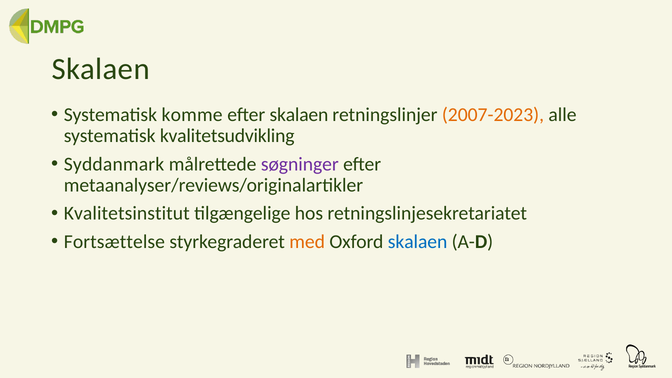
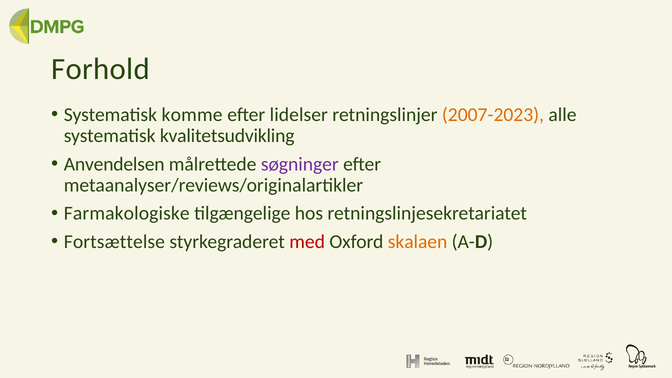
Skalaen: Skalaen -> Forhold (101, 69)
efter skalaen: skalaen -> lidelser (299, 115)
Syddanmark: Syddanmark -> Anvendelsen (114, 164)
Kvalitetsinstitut: Kvalitetsinstitut -> Farmakologiske (127, 213)
med colour: orange -> red (307, 242)
skalaen colour: blue -> orange (418, 242)
